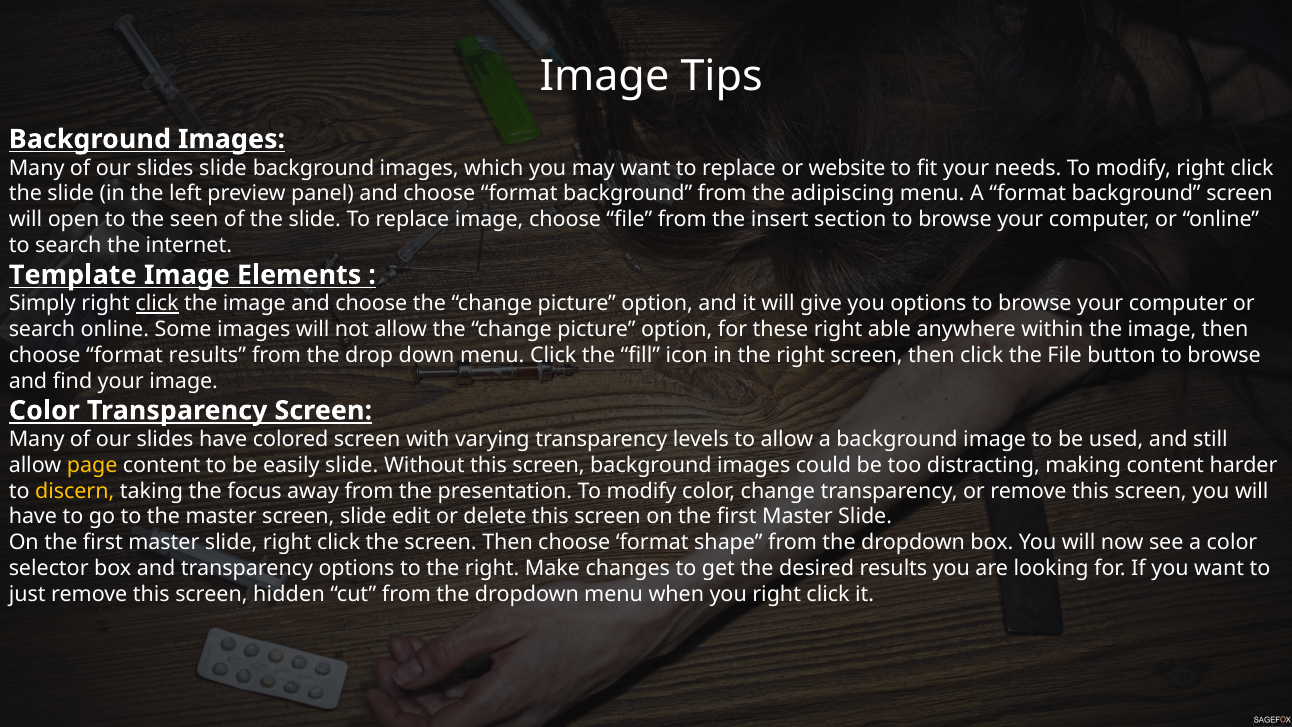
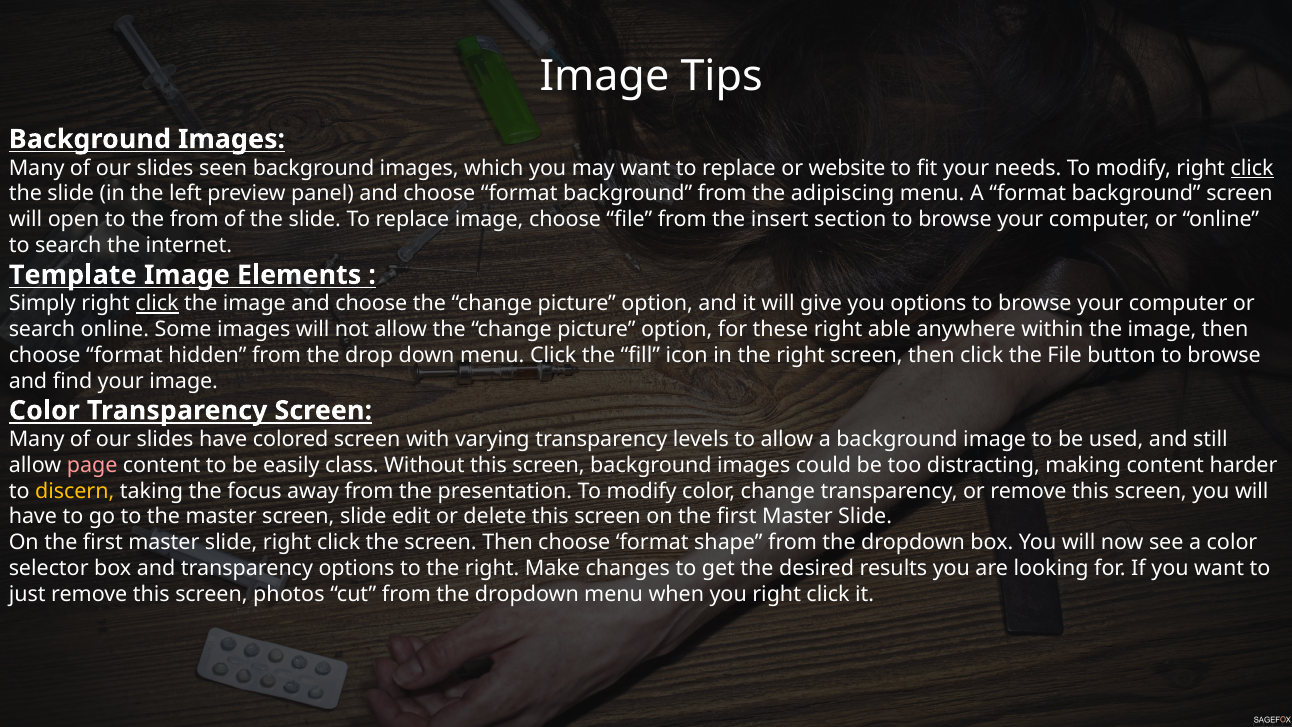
slides slide: slide -> seen (223, 168)
click underline: none -> present (1252, 168)
the seen: seen -> from (194, 220)
format results: results -> hidden (208, 355)
page colour: yellow -> pink (92, 465)
easily slide: slide -> class (352, 465)
hidden: hidden -> photos (289, 594)
